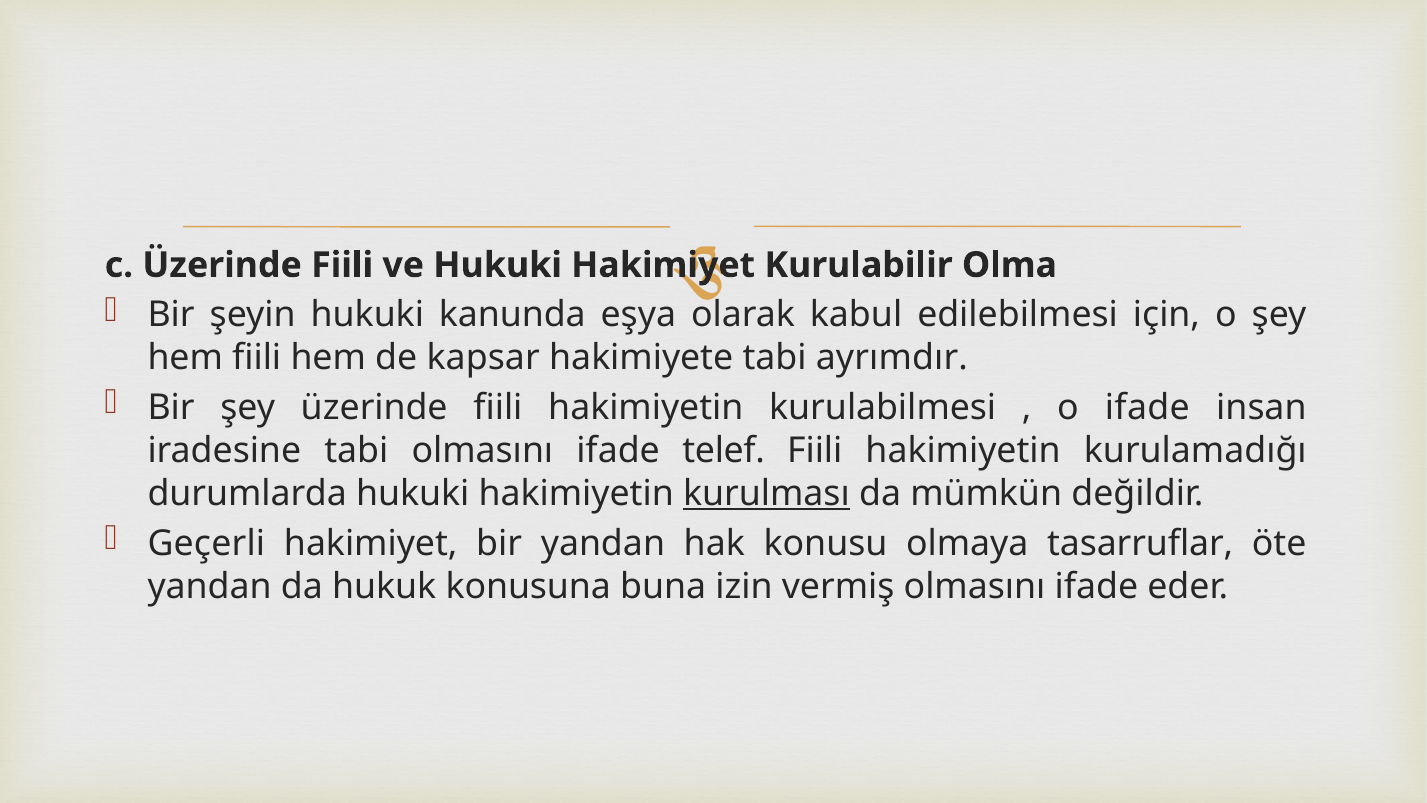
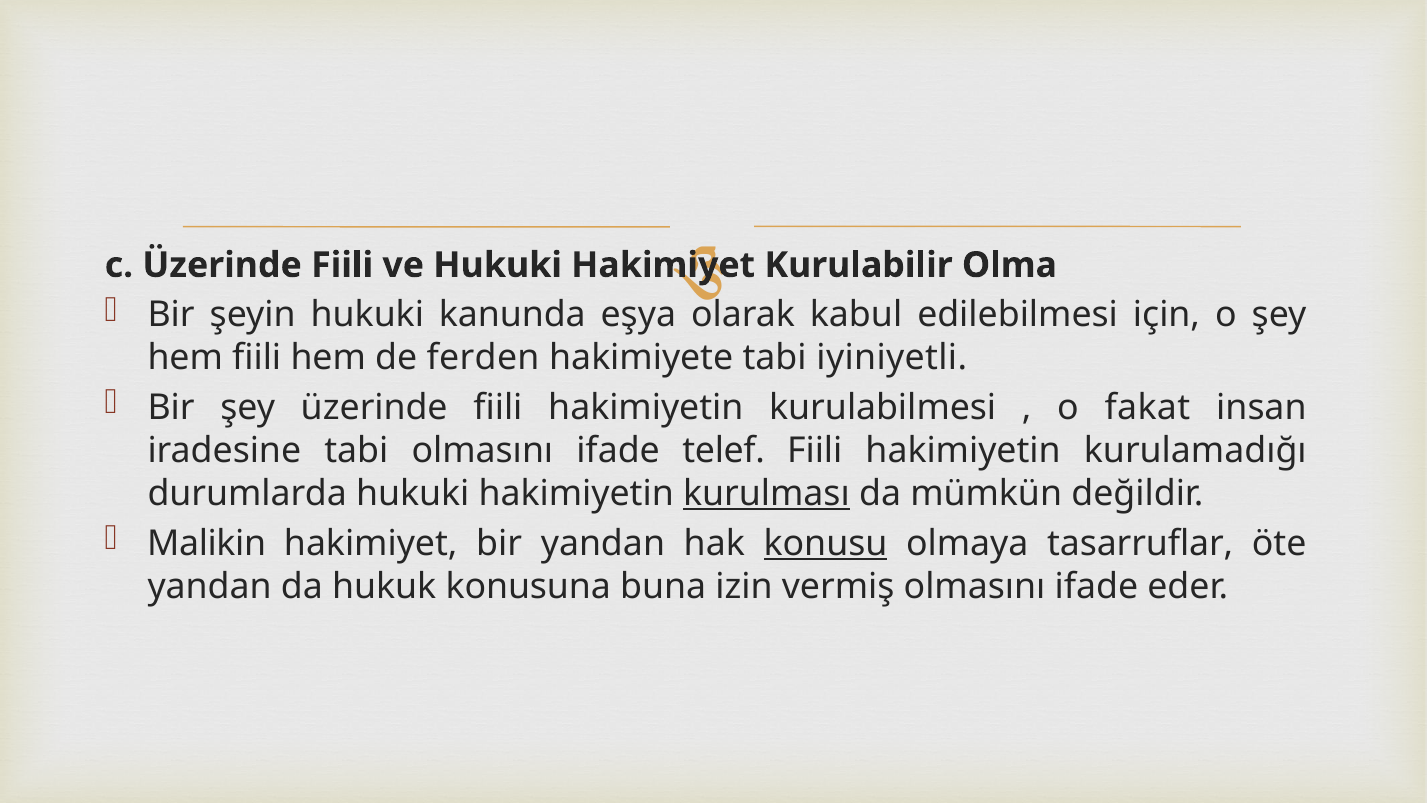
kapsar: kapsar -> ferden (483, 358)
ayrımdır: ayrımdır -> iyiniyetli (892, 358)
o ifade: ifade -> fakat (1147, 408)
Geçerli: Geçerli -> Malikin (207, 543)
konusu underline: none -> present (826, 543)
